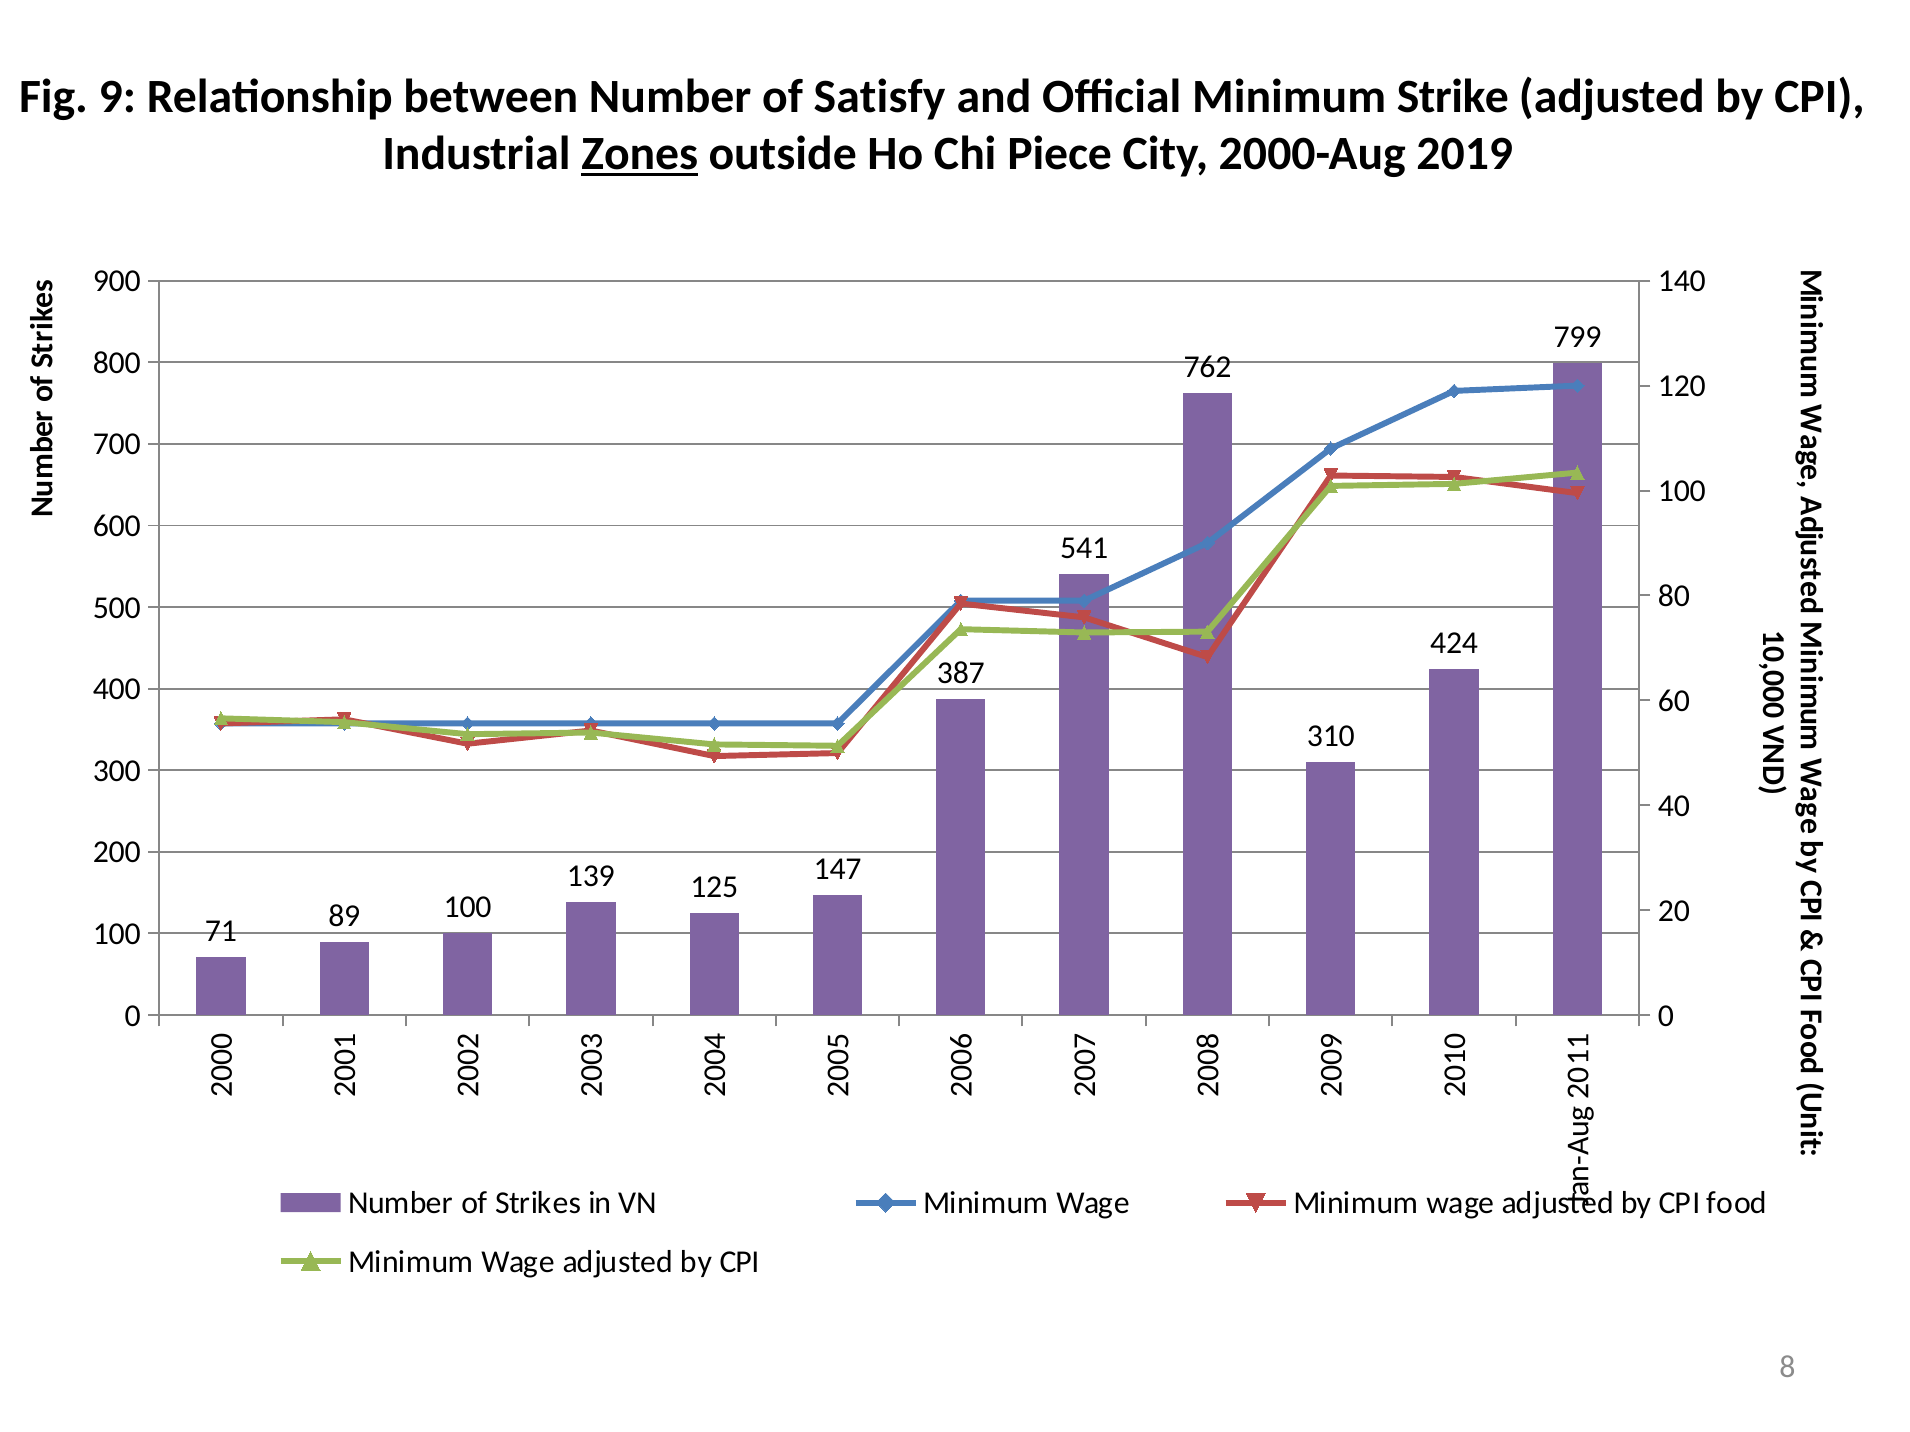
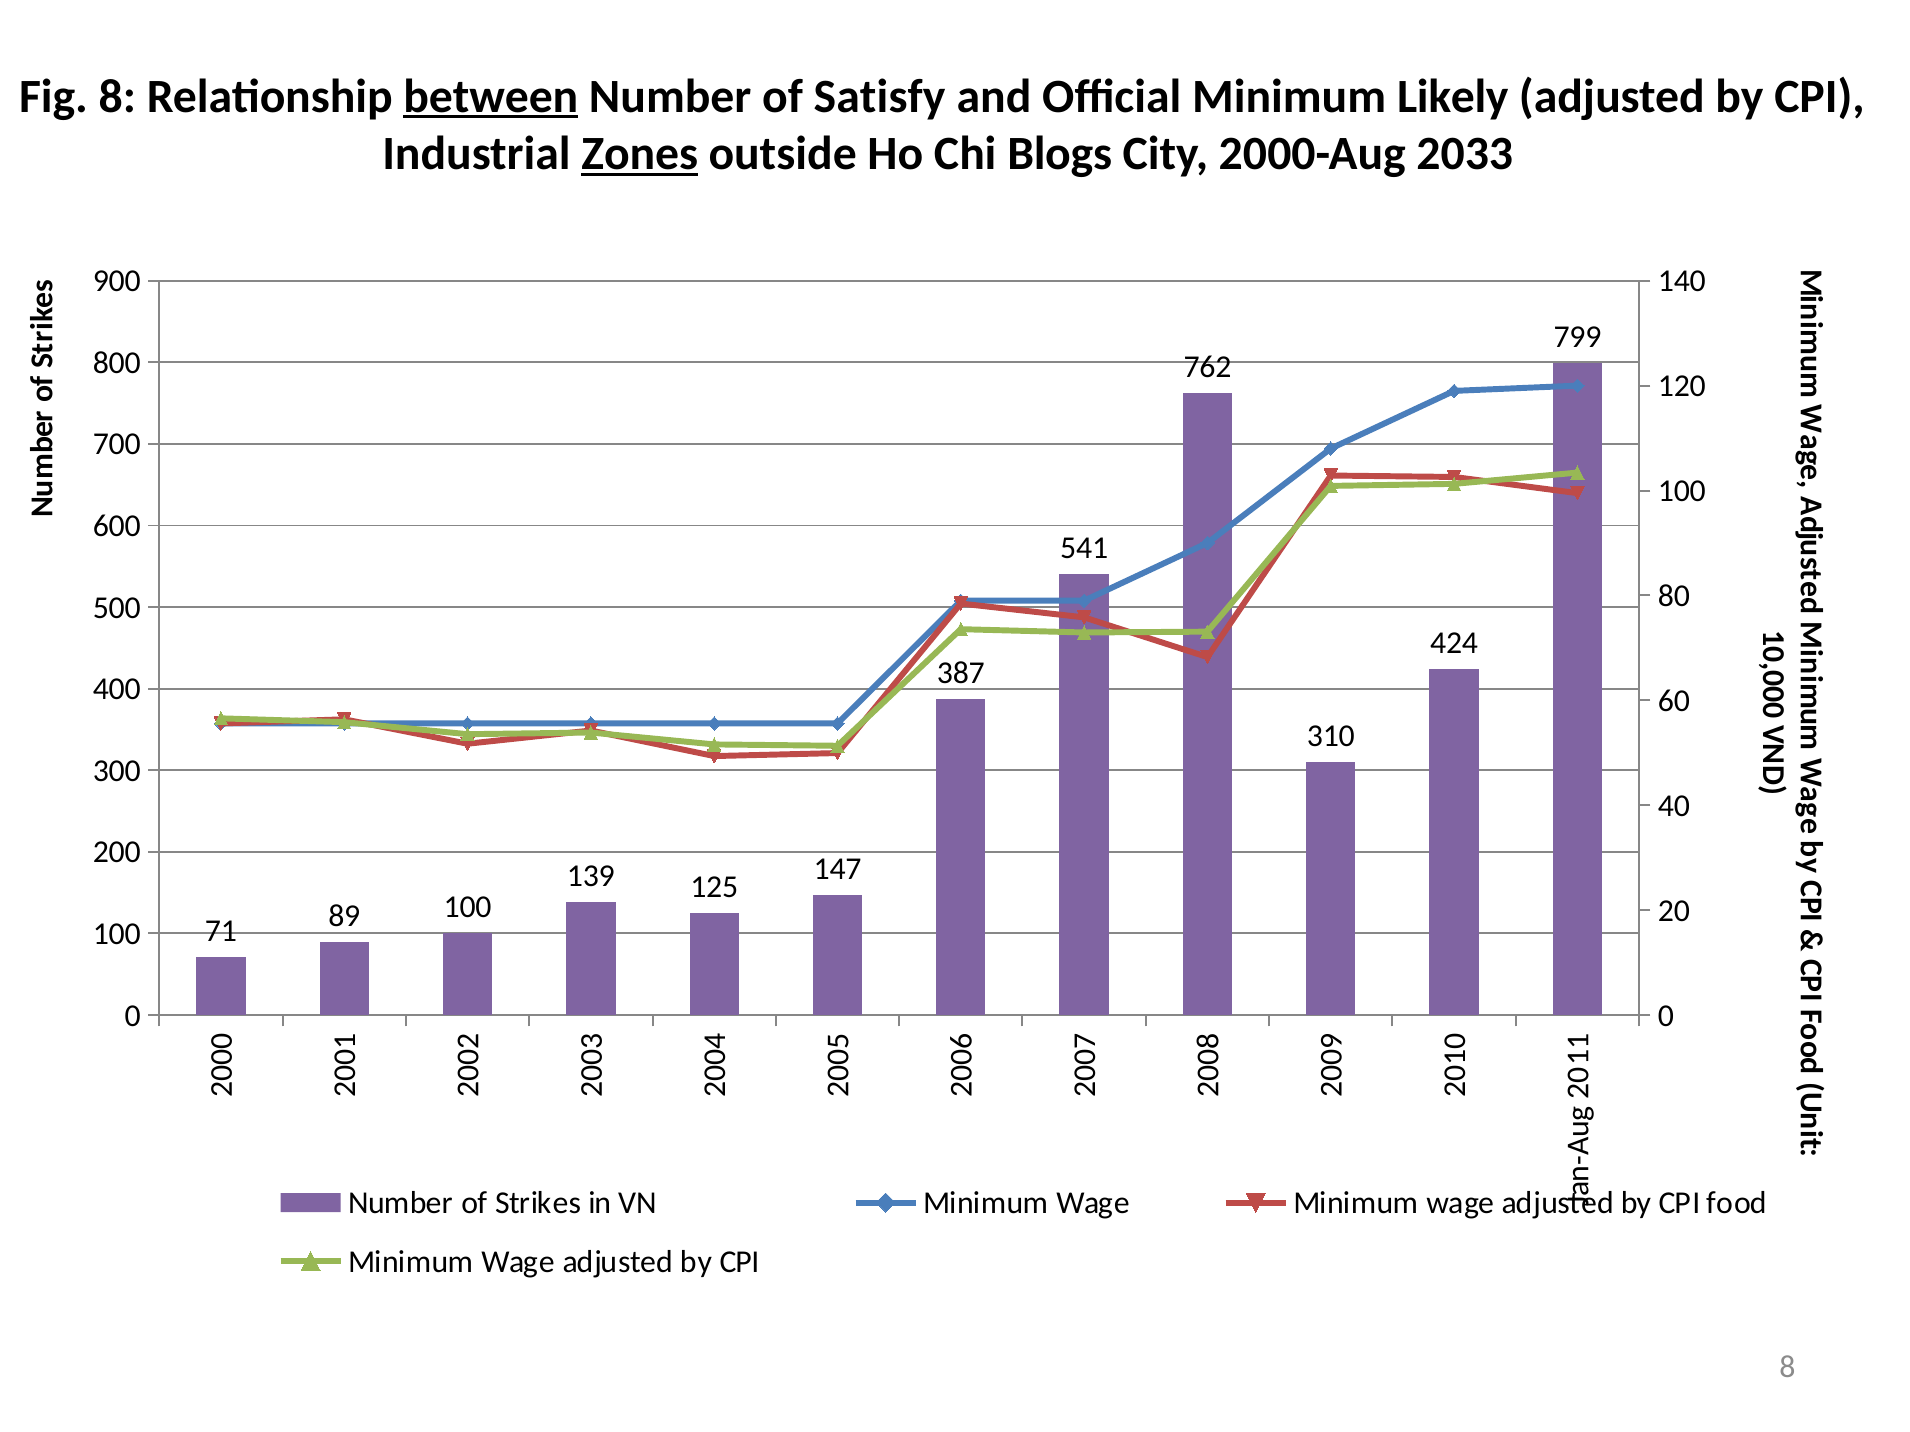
Fig 9: 9 -> 8 (117, 96)
between underline: none -> present (491, 96)
Strike: Strike -> Likely (1453, 96)
Piece: Piece -> Blogs (1060, 154)
2019: 2019 -> 2033 (1465, 154)
